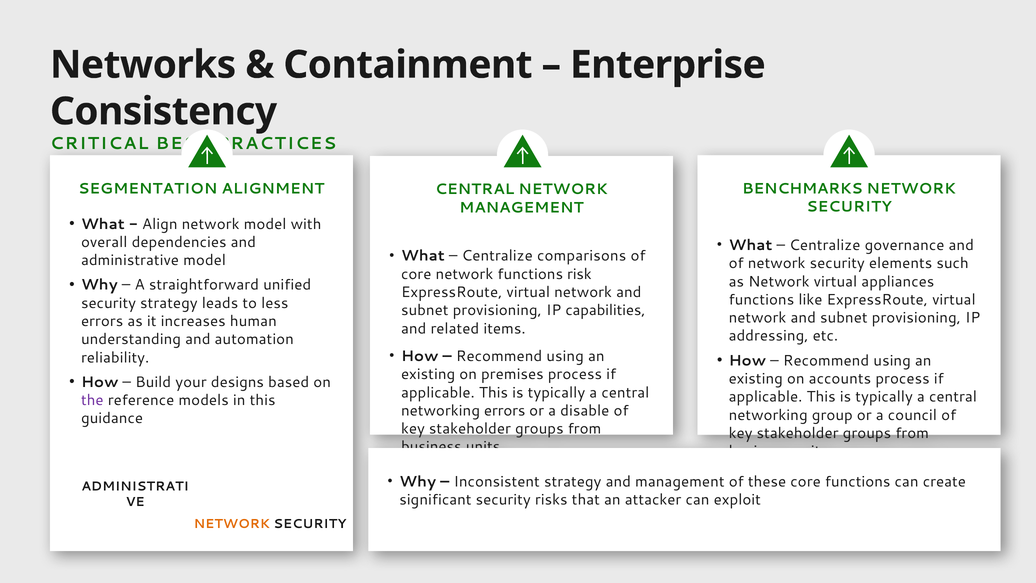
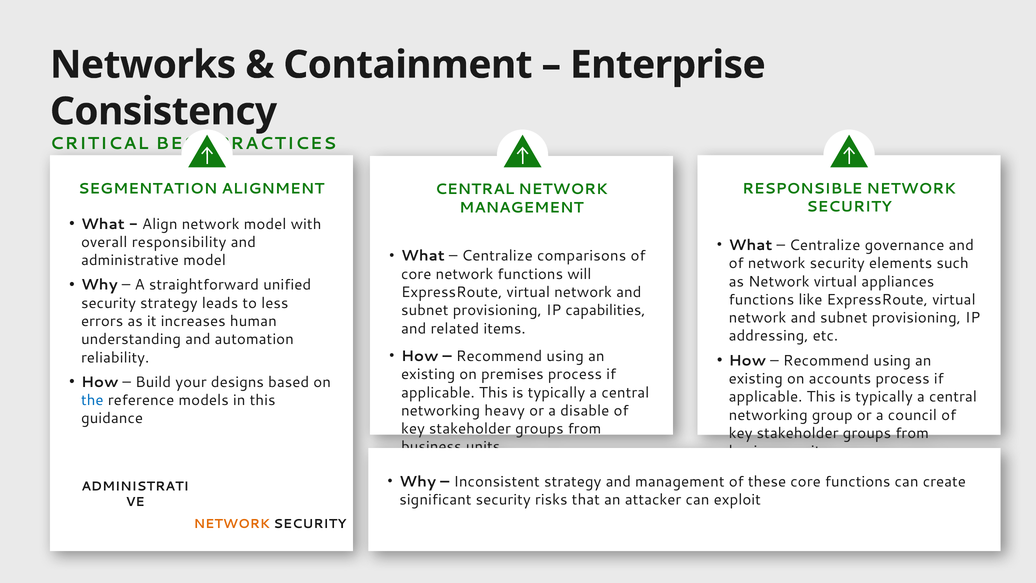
BENCHMARKS: BENCHMARKS -> RESPONSIBLE (802, 189)
dependencies: dependencies -> responsibility (179, 242)
risk: risk -> will (579, 274)
the colour: purple -> blue (92, 400)
networking errors: errors -> heavy (505, 410)
